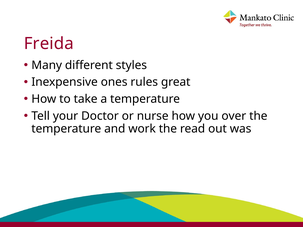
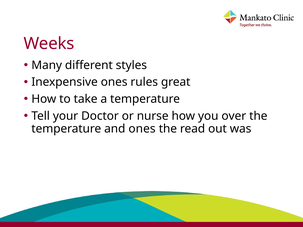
Freida: Freida -> Weeks (49, 44)
and work: work -> ones (142, 129)
